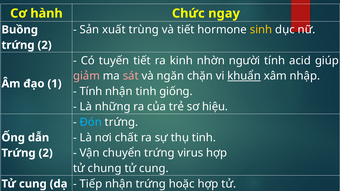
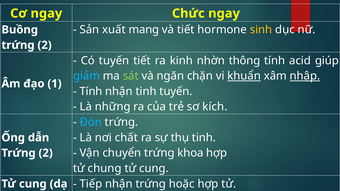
Cơ hành: hành -> ngay (46, 13)
trùng: trùng -> mang (144, 30)
người: người -> thông (245, 61)
giảm colour: pink -> light blue (86, 76)
sát colour: pink -> light green (131, 76)
nhập underline: none -> present (305, 76)
tinh giống: giống -> tuyến (176, 91)
hiệu: hiệu -> kích (215, 107)
virus: virus -> khoa (190, 153)
